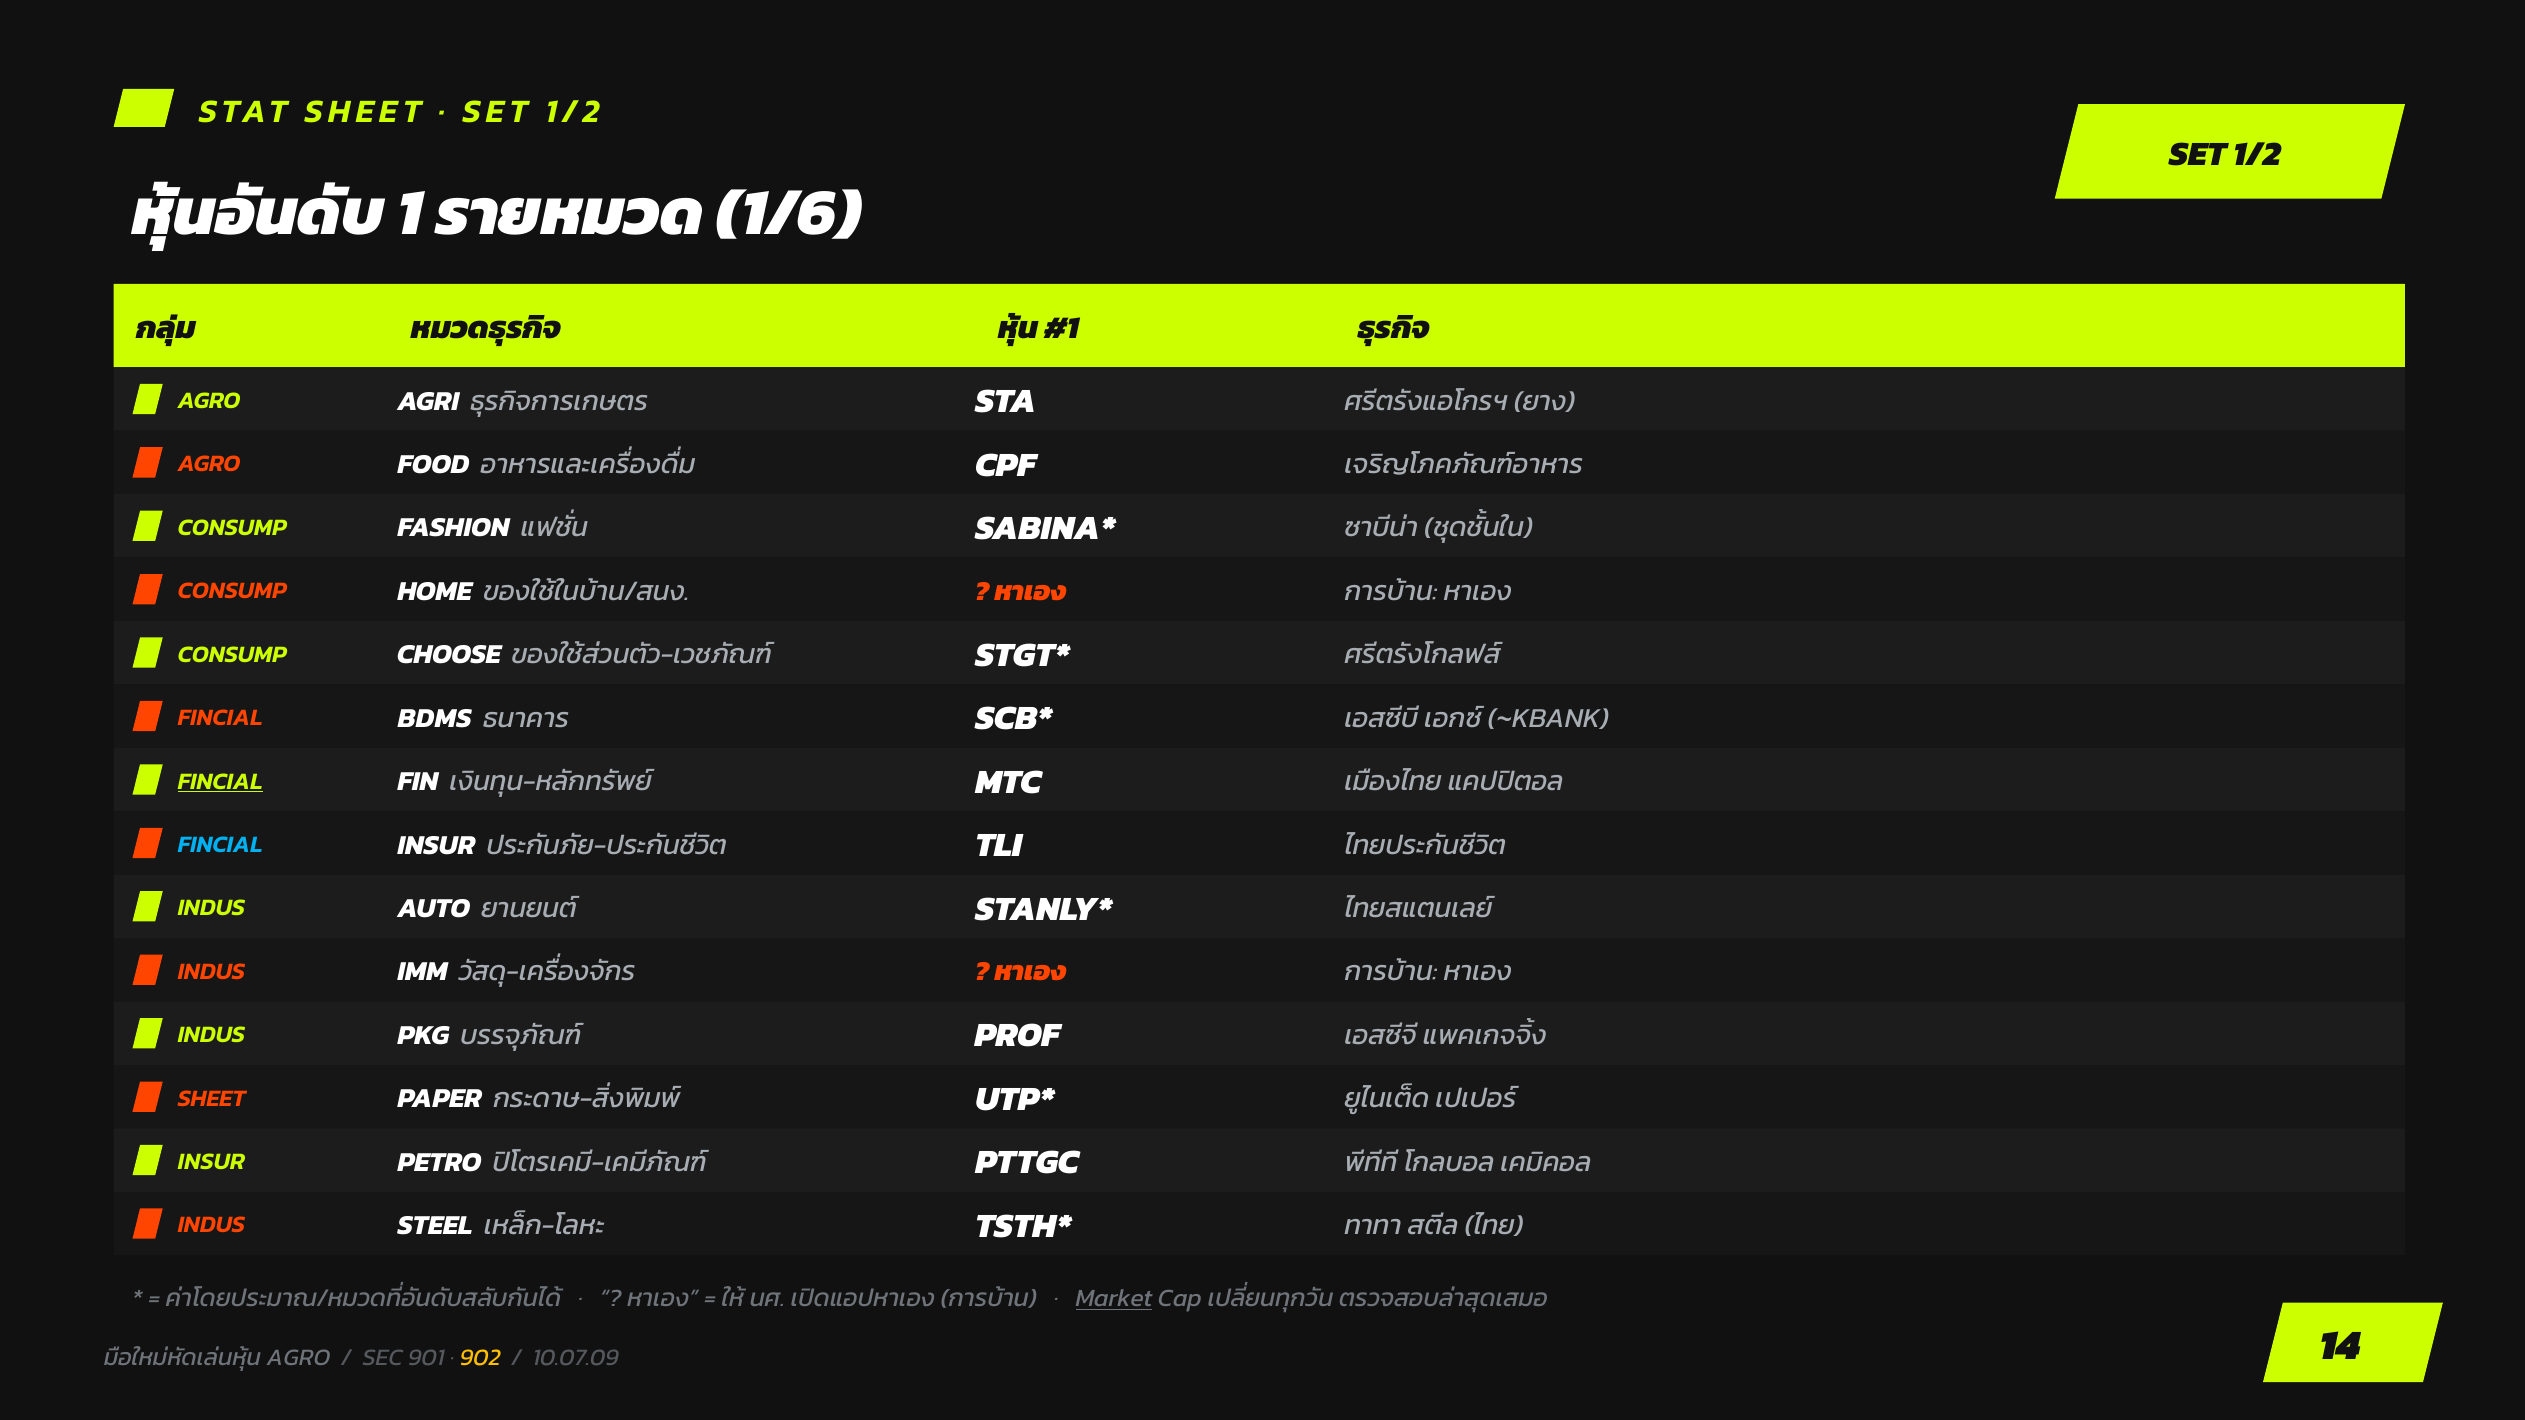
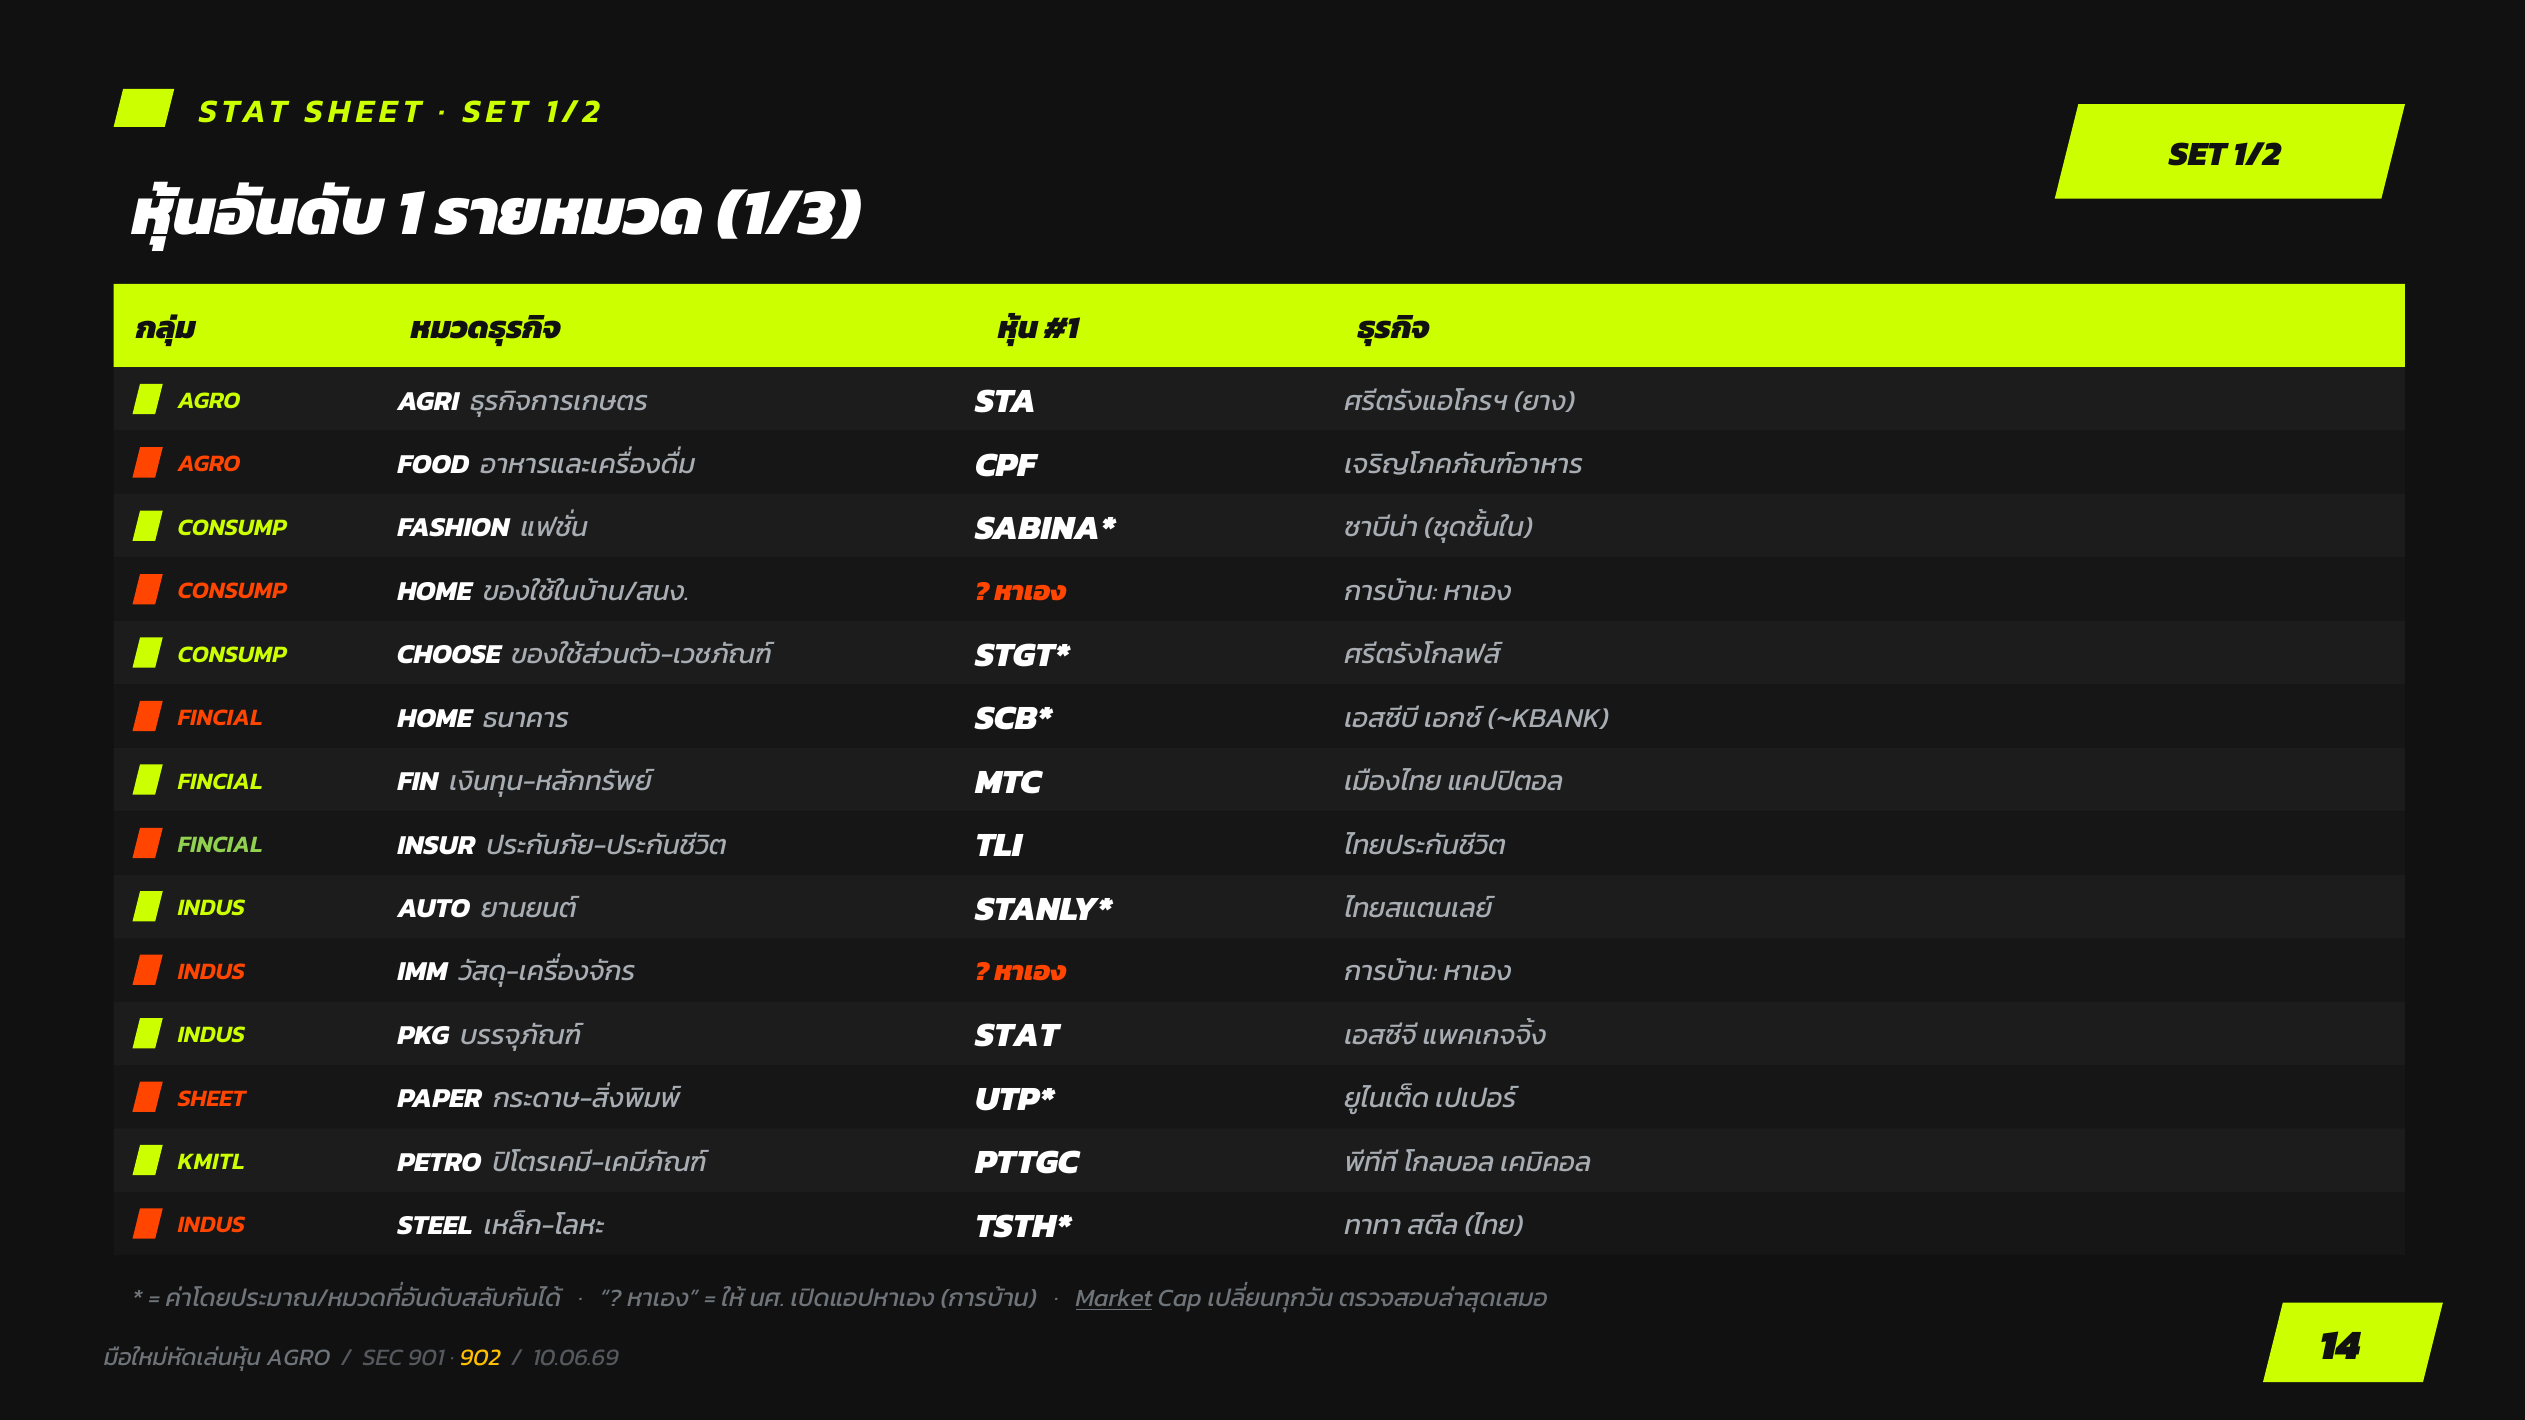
1/6: 1/6 -> 1/3 (789, 213)
FINCIAL BDMS: BDMS -> HOME (435, 718)
FINCIAL underline: present -> none (220, 781)
FINCIAL colour: light blue -> light green (220, 845)
PROF: PROF -> STAT (1017, 1036)
INSUR: INSUR -> KMITL (211, 1162)
10.07.09: 10.07.09 -> 10.06.69 (576, 1358)
